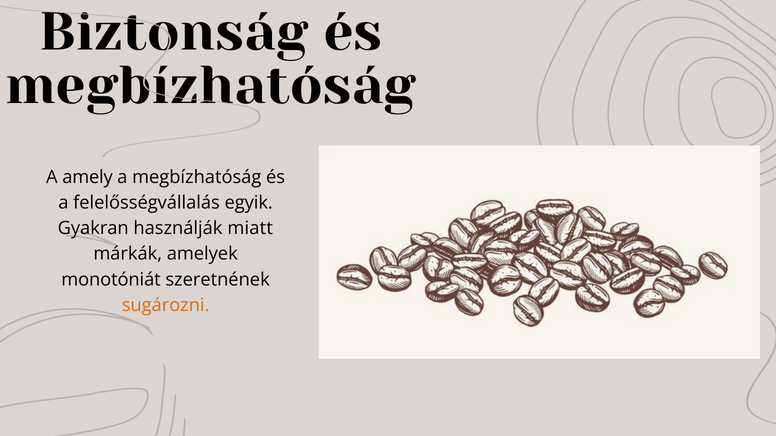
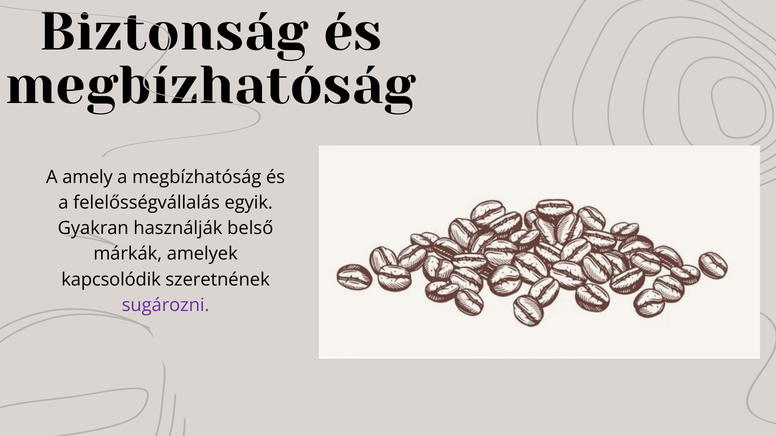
miatt: miatt -> belső (250, 229)
monotóniát: monotóniát -> kapcsolódik (111, 280)
sugározni colour: orange -> purple (166, 305)
